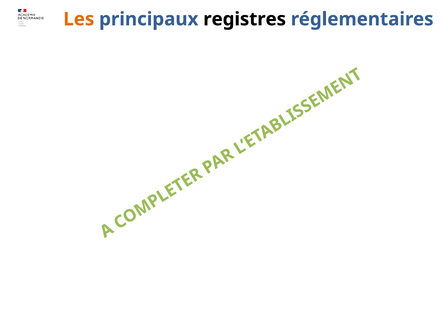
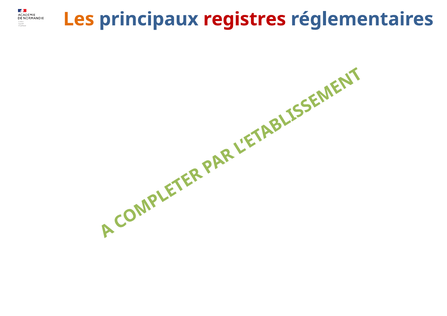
registres colour: black -> red (245, 19)
